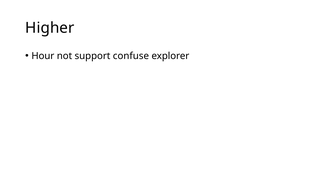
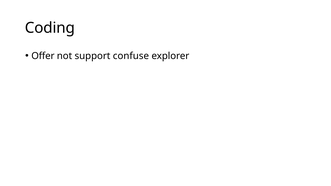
Higher: Higher -> Coding (50, 28)
Hour: Hour -> Offer (43, 56)
